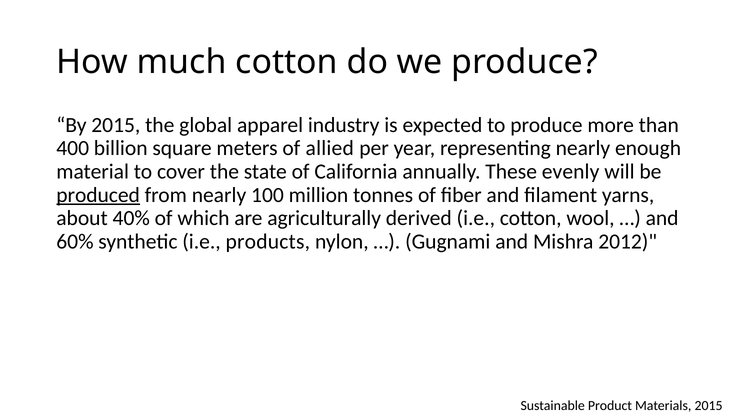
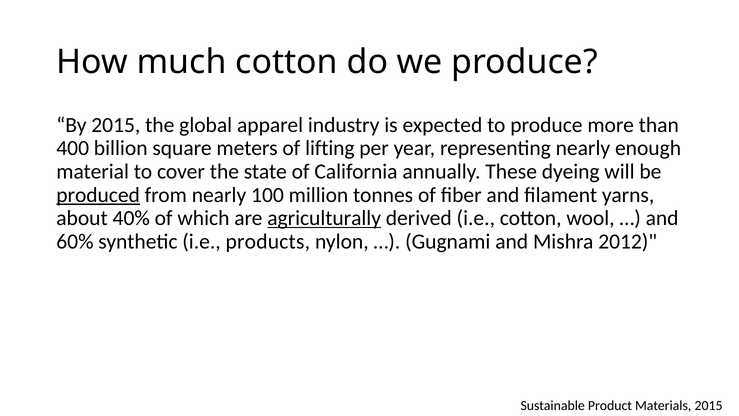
allied: allied -> lifting (330, 148)
evenly: evenly -> dyeing (571, 172)
agriculturally underline: none -> present (324, 218)
